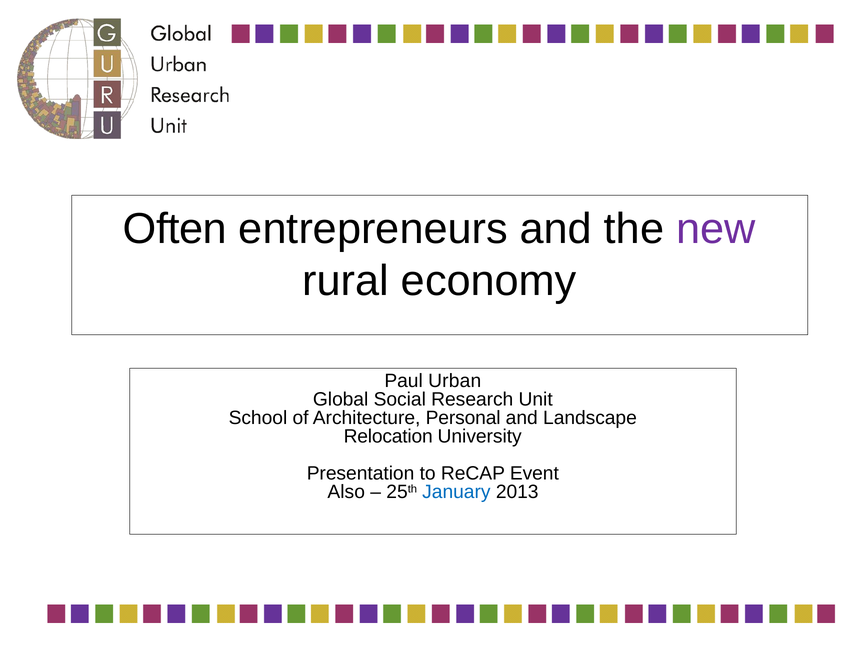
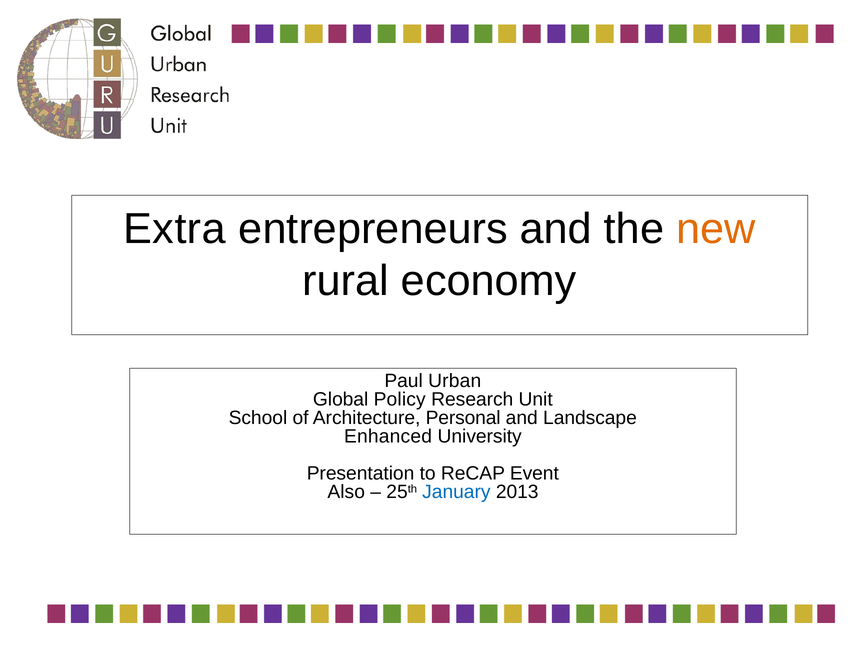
Often: Often -> Extra (175, 229)
new colour: purple -> orange (716, 229)
Social: Social -> Policy (400, 399)
Relocation: Relocation -> Enhanced (388, 436)
